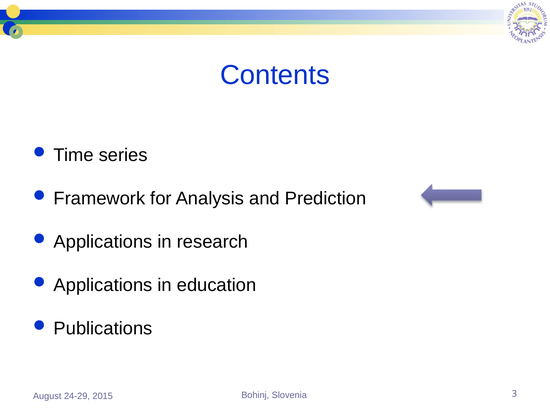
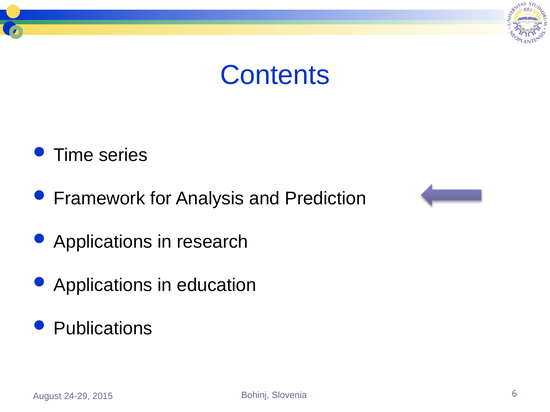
3: 3 -> 6 (514, 394)
